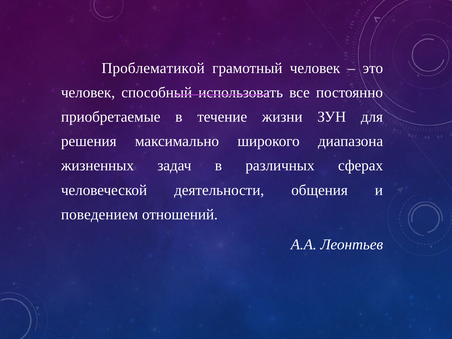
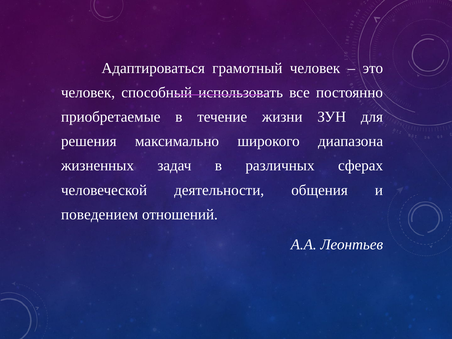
Проблематикой: Проблематикой -> Адаптироваться (153, 68)
